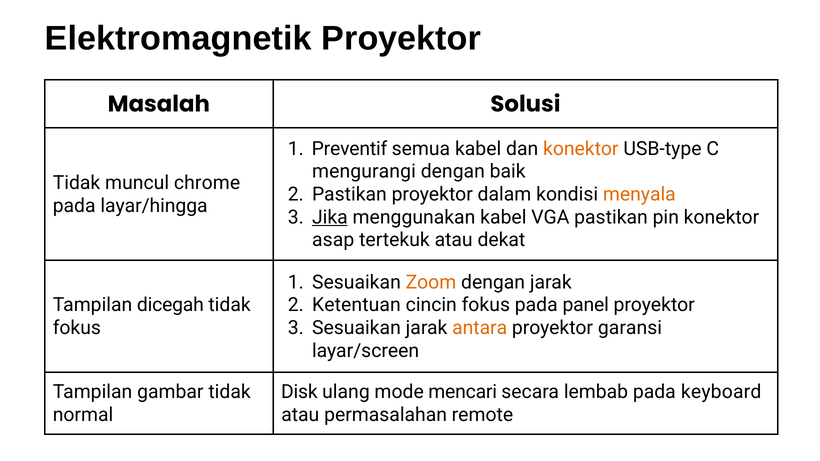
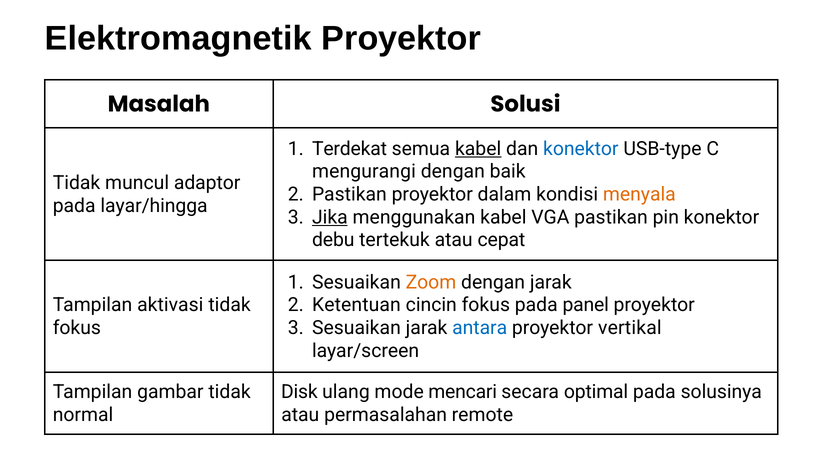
Preventif: Preventif -> Terdekat (350, 149)
kabel underline: none -> present (478, 149)
konektor colour: orange -> blue (581, 149)
chrome: chrome -> adaptor (207, 183)
asap: asap -> debu (333, 240)
dekat: dekat -> cepat (501, 240)
dicegah: dicegah -> aktivasi (170, 305)
antara colour: orange -> blue (480, 328)
garansi: garansi -> vertikal (630, 328)
lembab: lembab -> optimal (596, 392)
keyboard: keyboard -> solusinya (721, 392)
